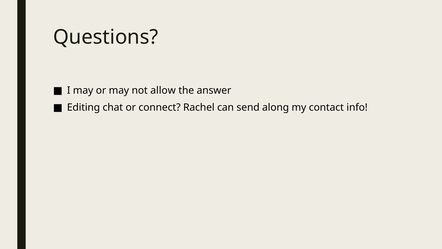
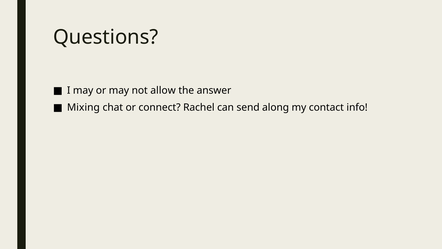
Editing: Editing -> Mixing (83, 107)
